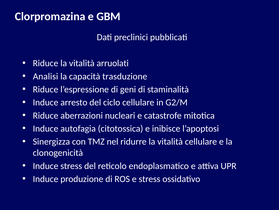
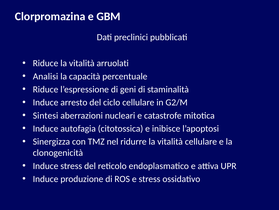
trasduzione: trasduzione -> percentuale (125, 76)
Riduce: Riduce -> Sintesi (46, 115)
